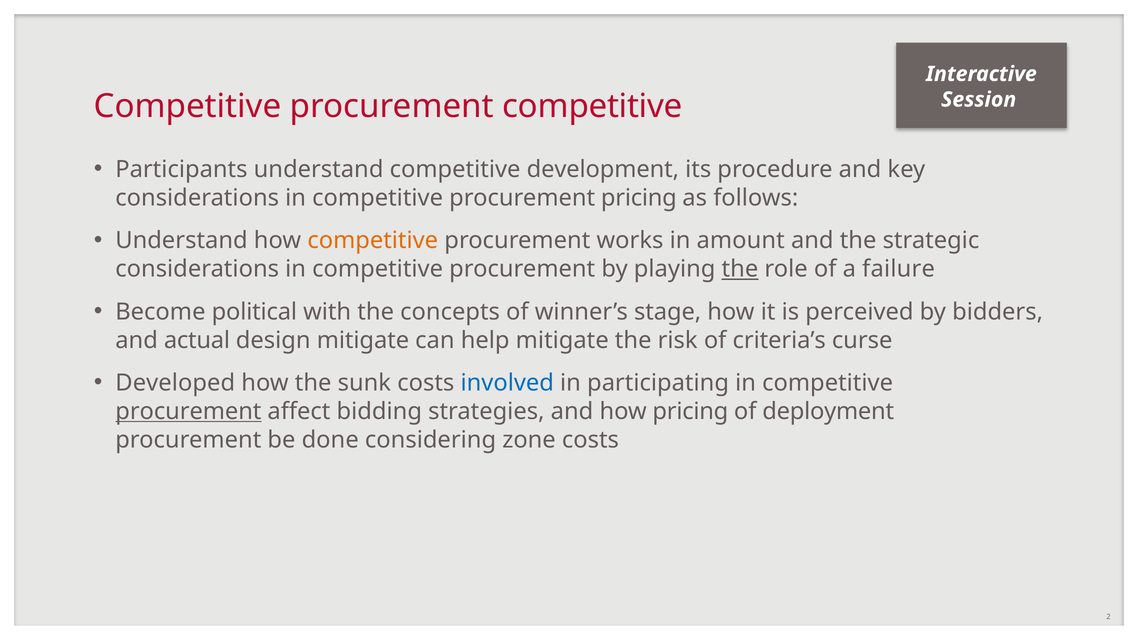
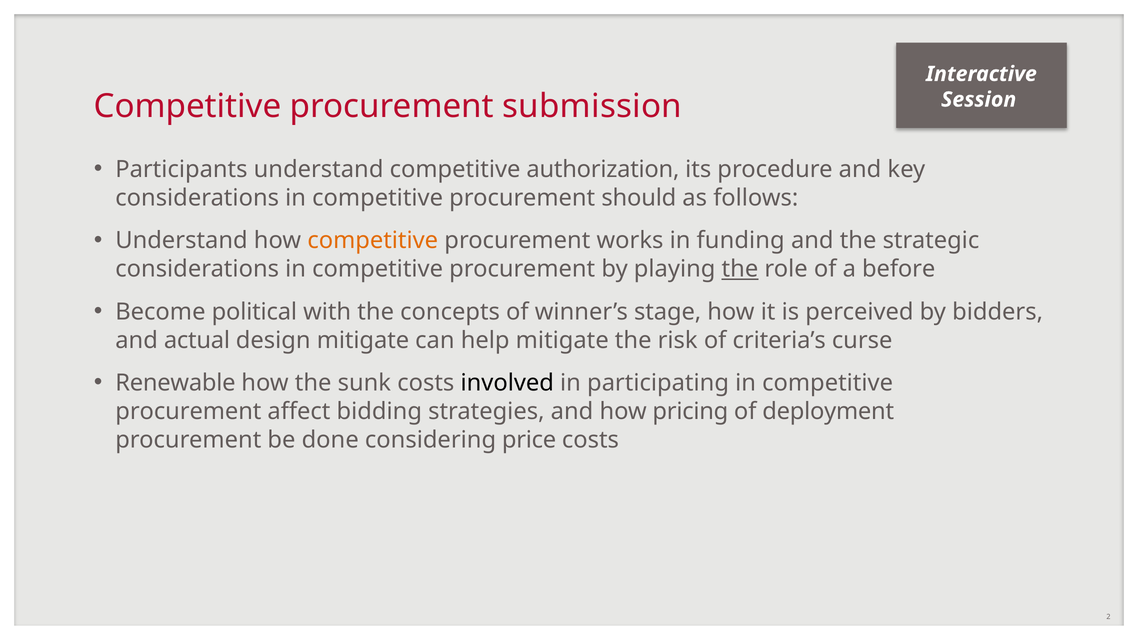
procurement competitive: competitive -> submission (592, 106)
development: development -> authorization (603, 170)
procurement pricing: pricing -> should (639, 198)
amount: amount -> funding (741, 241)
failure: failure -> before (899, 269)
Developed: Developed -> Renewable (175, 383)
involved colour: blue -> black (507, 383)
procurement underline: present -> none (188, 411)
zone: zone -> price (529, 440)
